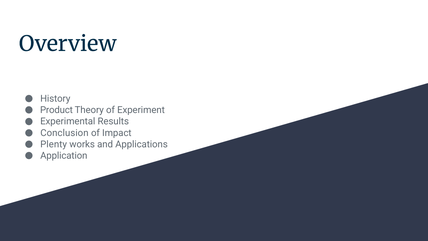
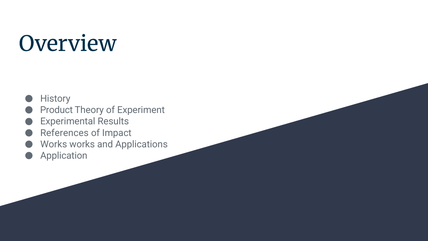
Conclusion: Conclusion -> References (64, 133)
Plenty: Plenty -> Works (54, 144)
